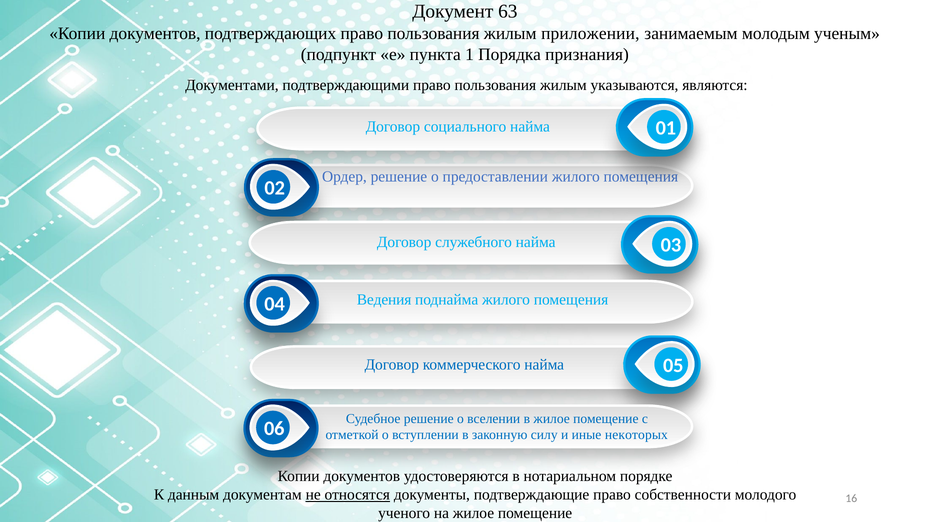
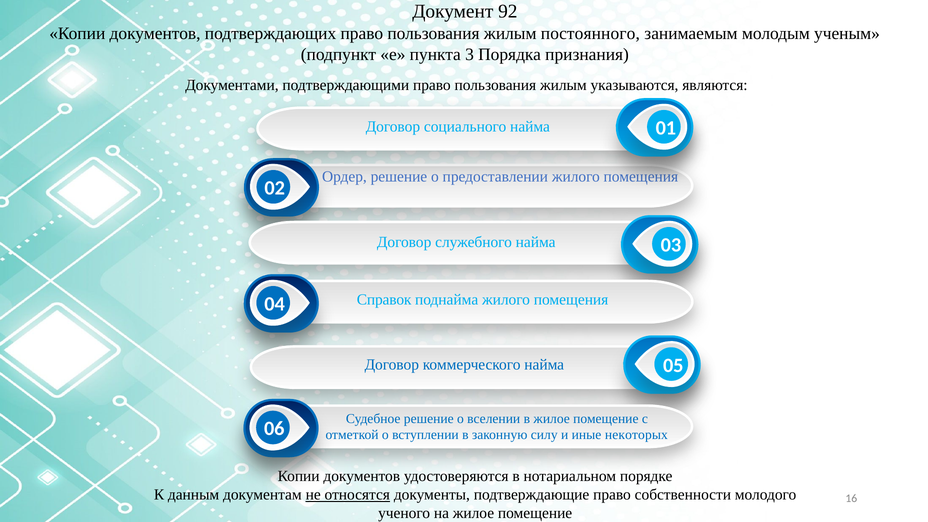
63: 63 -> 92 (508, 12)
приложении: приложении -> постоянного (590, 33)
1: 1 -> 3 (469, 54)
Ведения: Ведения -> Справок (384, 300)
